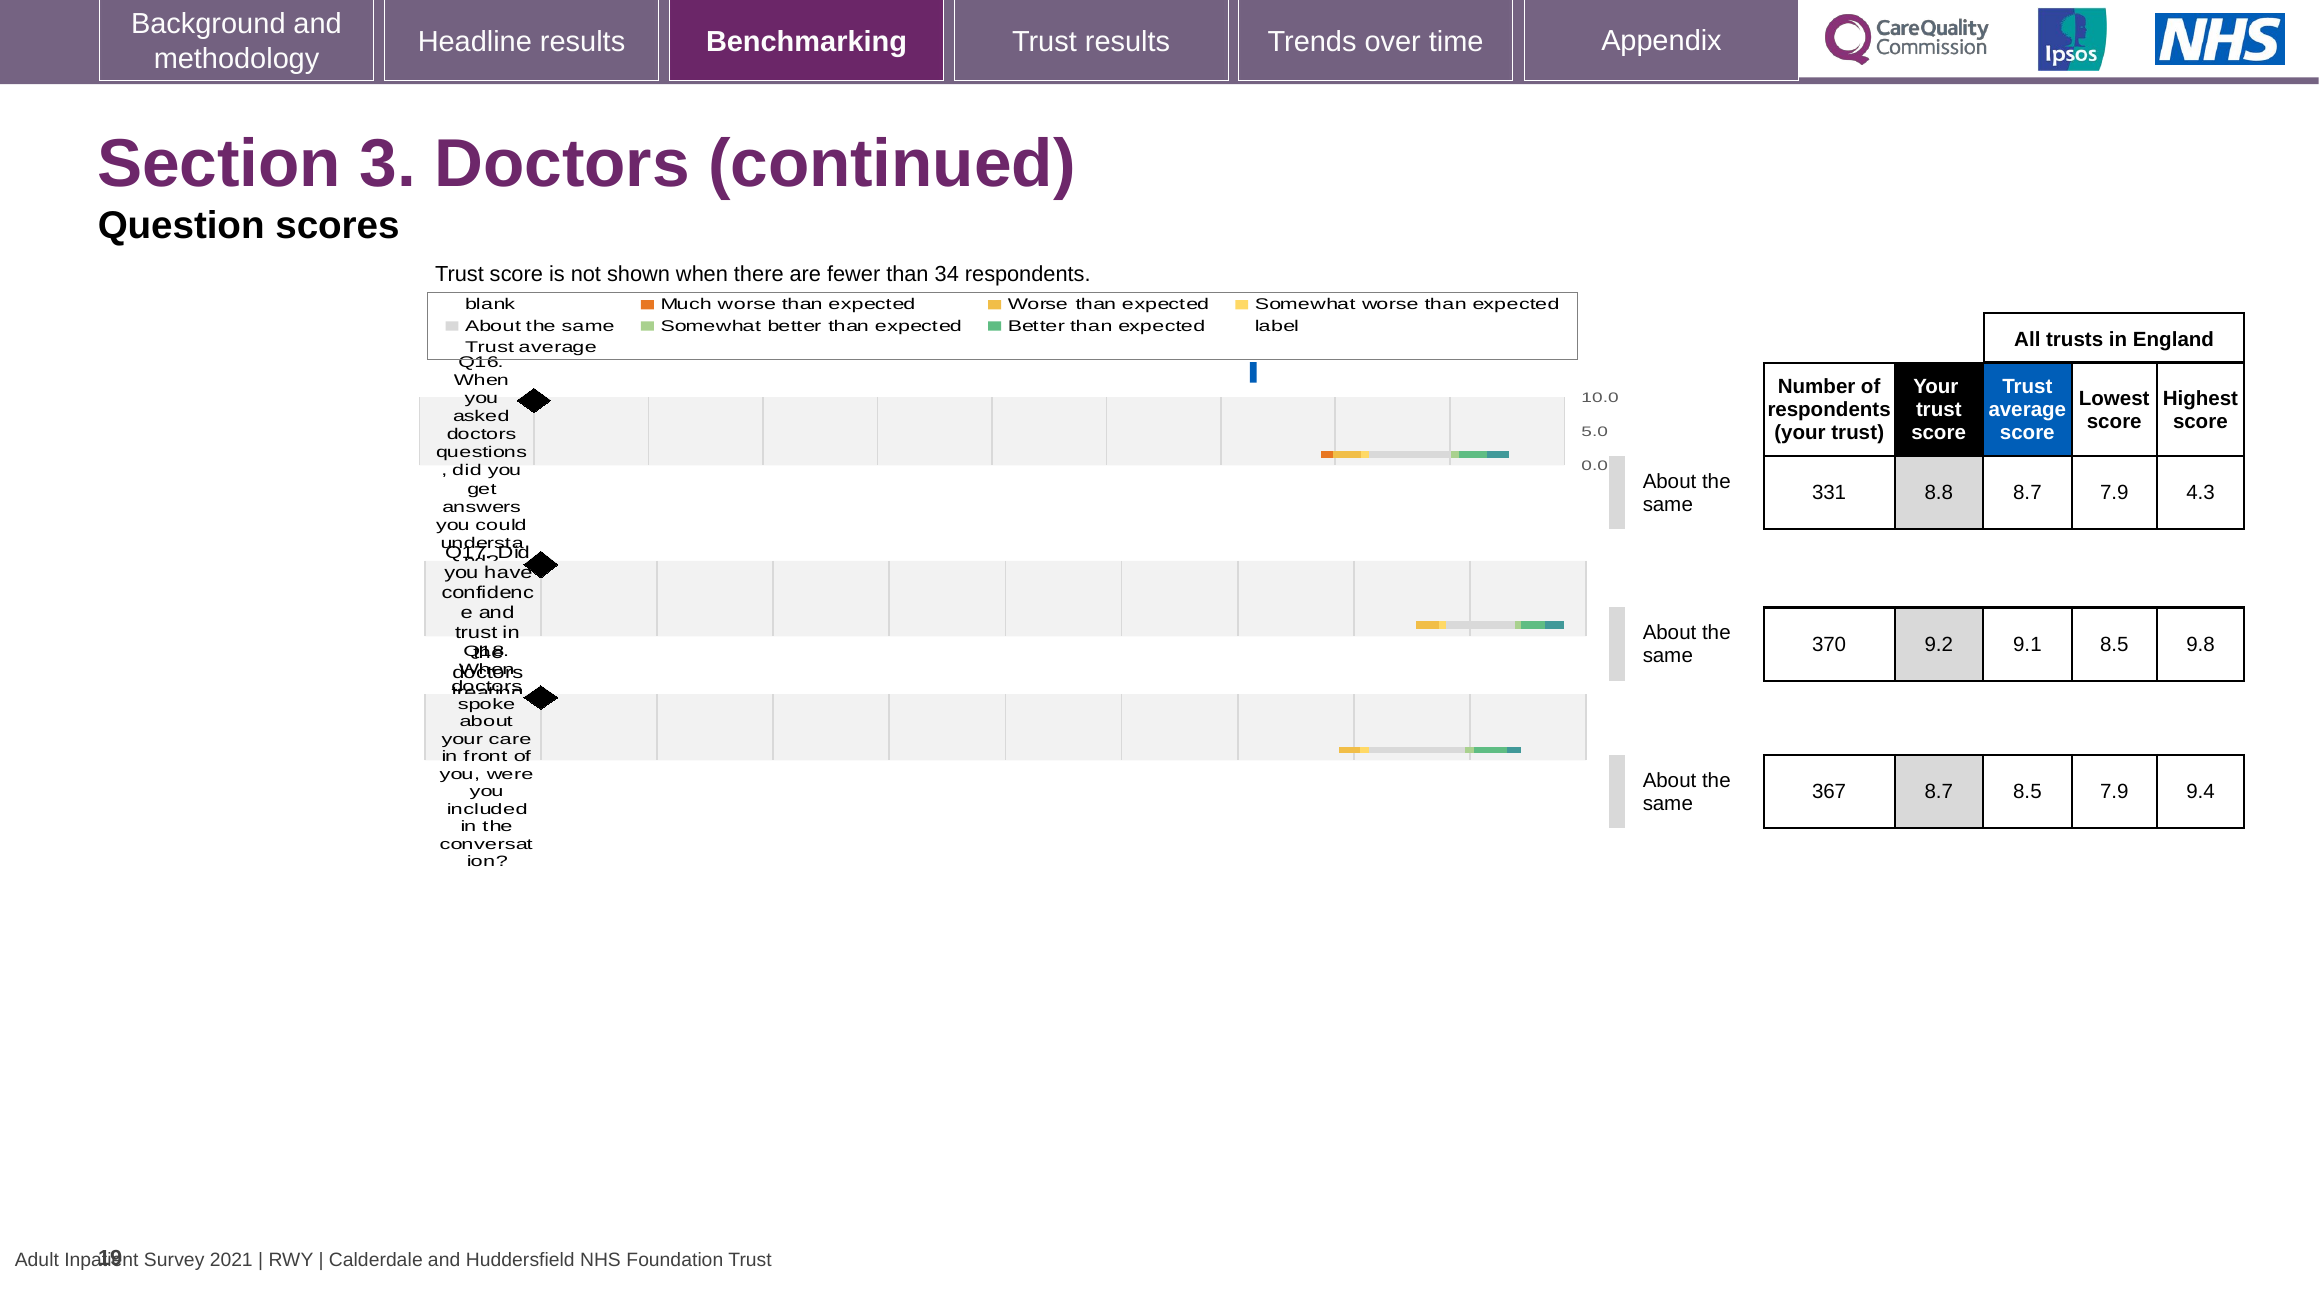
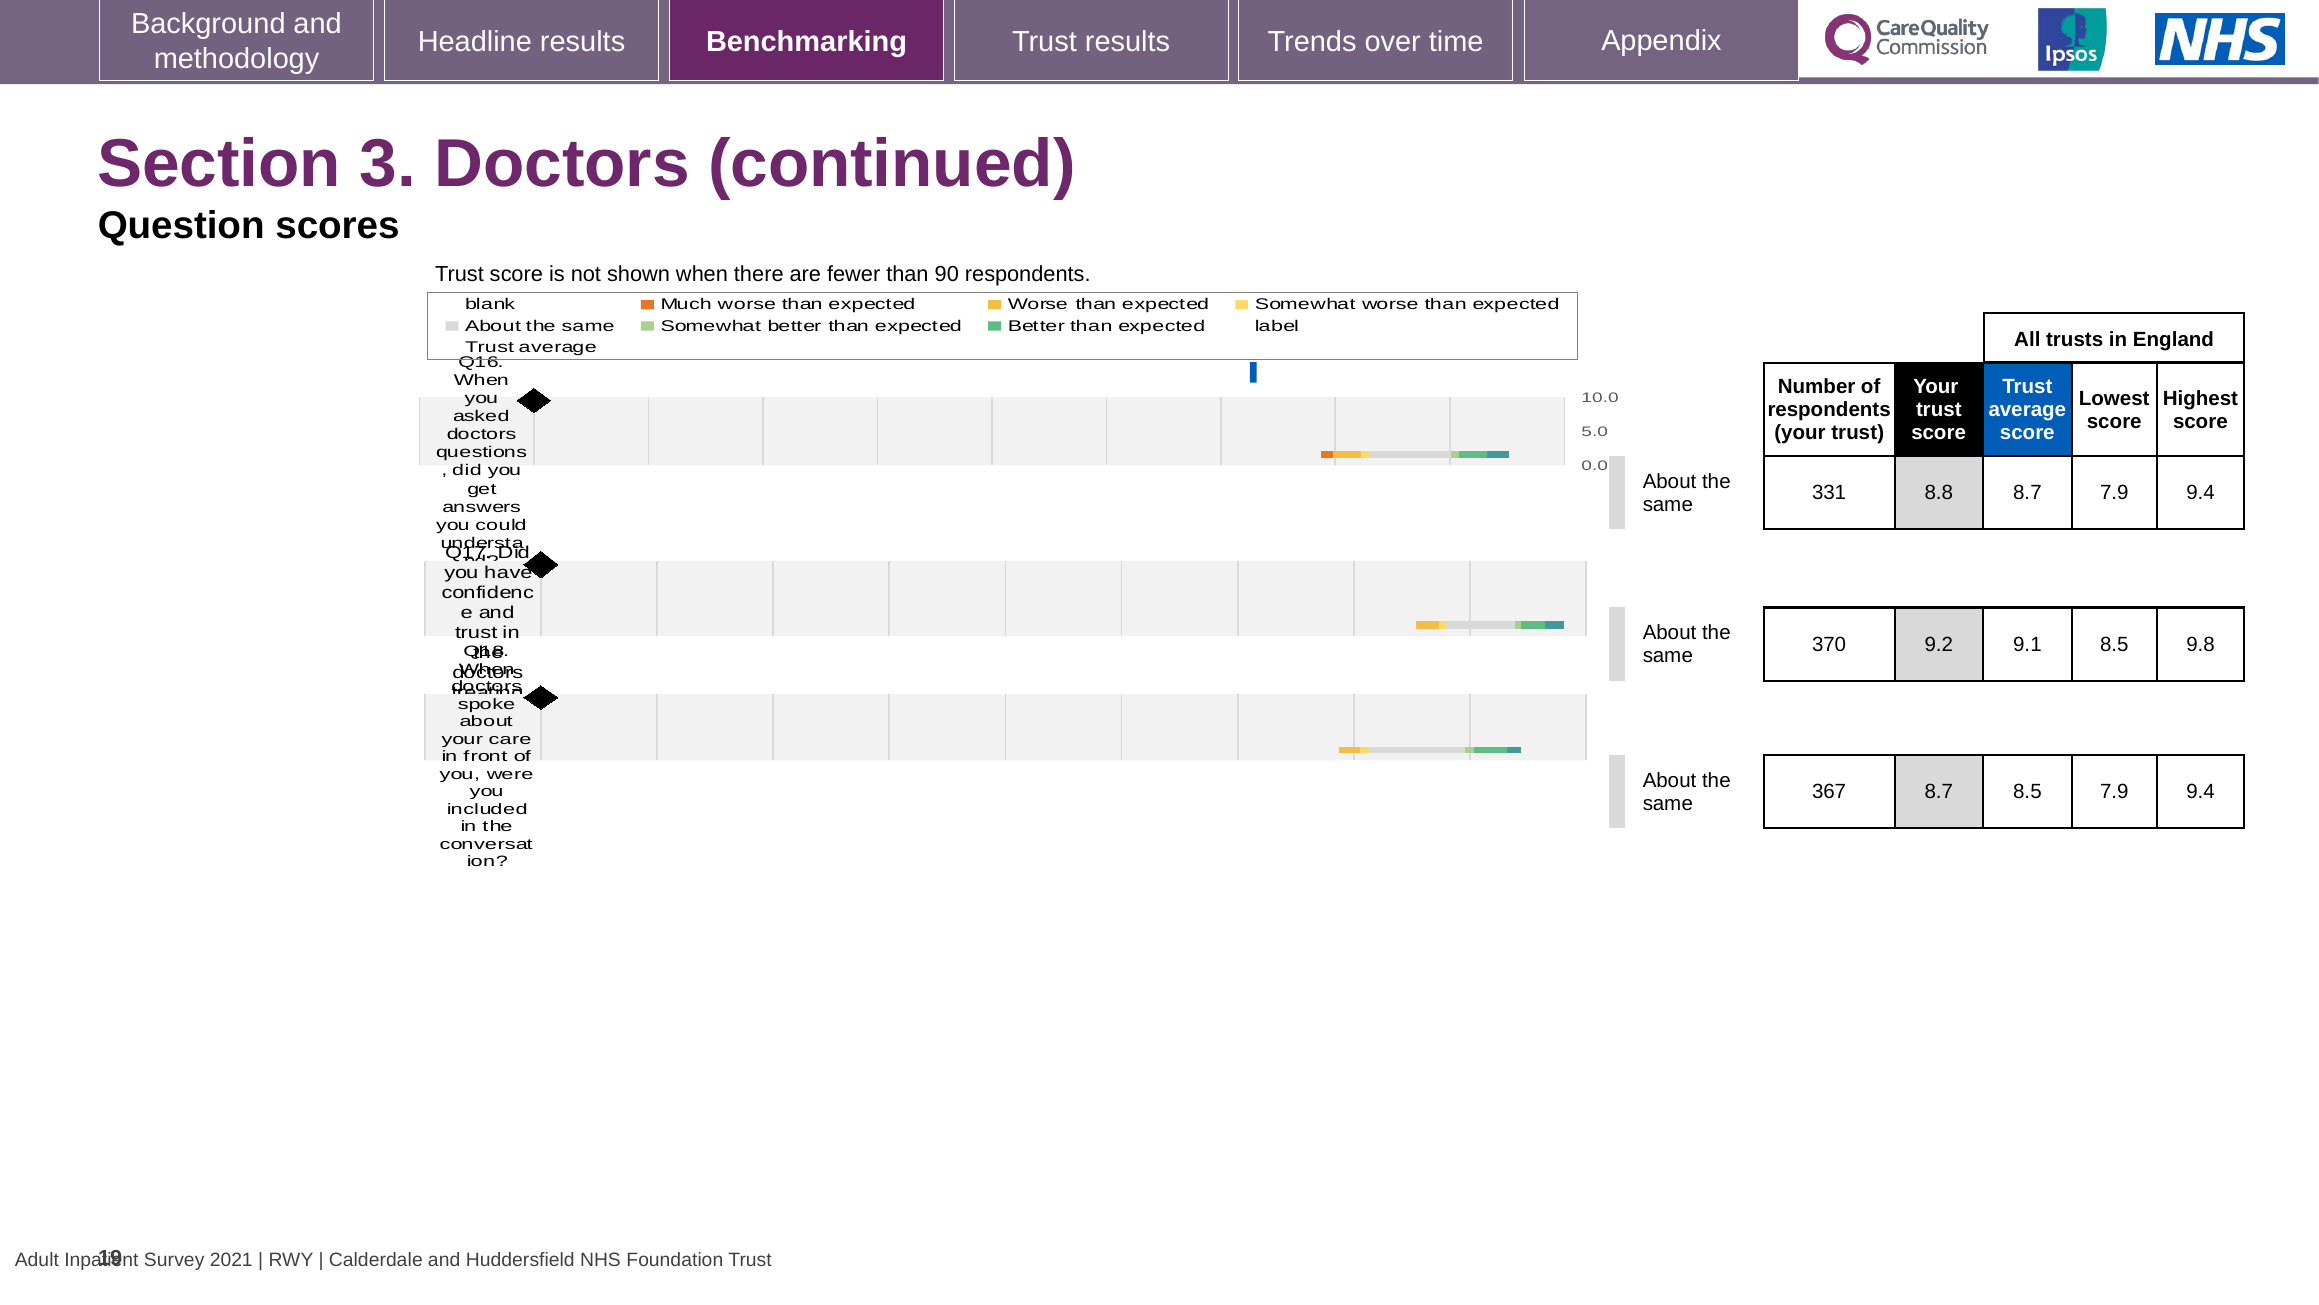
34: 34 -> 90 (947, 274)
8.7 7.9 4.3: 4.3 -> 9.4 (2201, 493)
